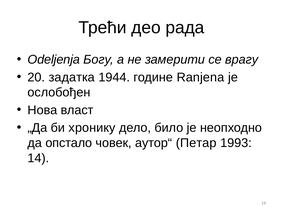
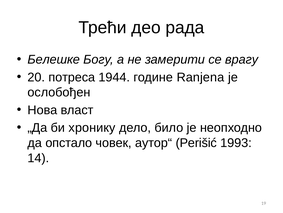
Odeljenja: Odeljenja -> Белешке (54, 59)
задатка: задатка -> потреса (72, 77)
Петар: Петар -> Perišić (196, 142)
